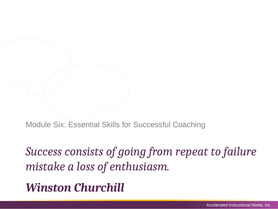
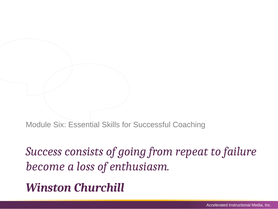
mistake: mistake -> become (45, 166)
